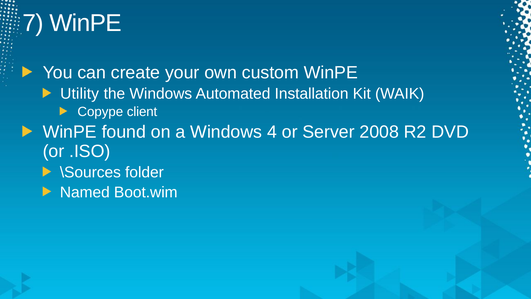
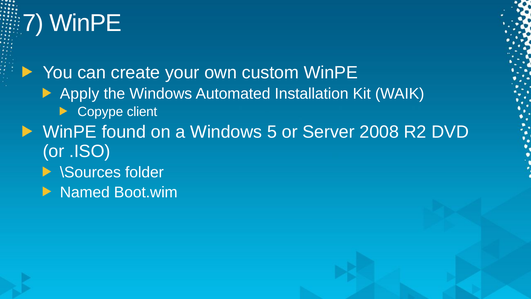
Utility: Utility -> Apply (80, 94)
4: 4 -> 5 (272, 132)
